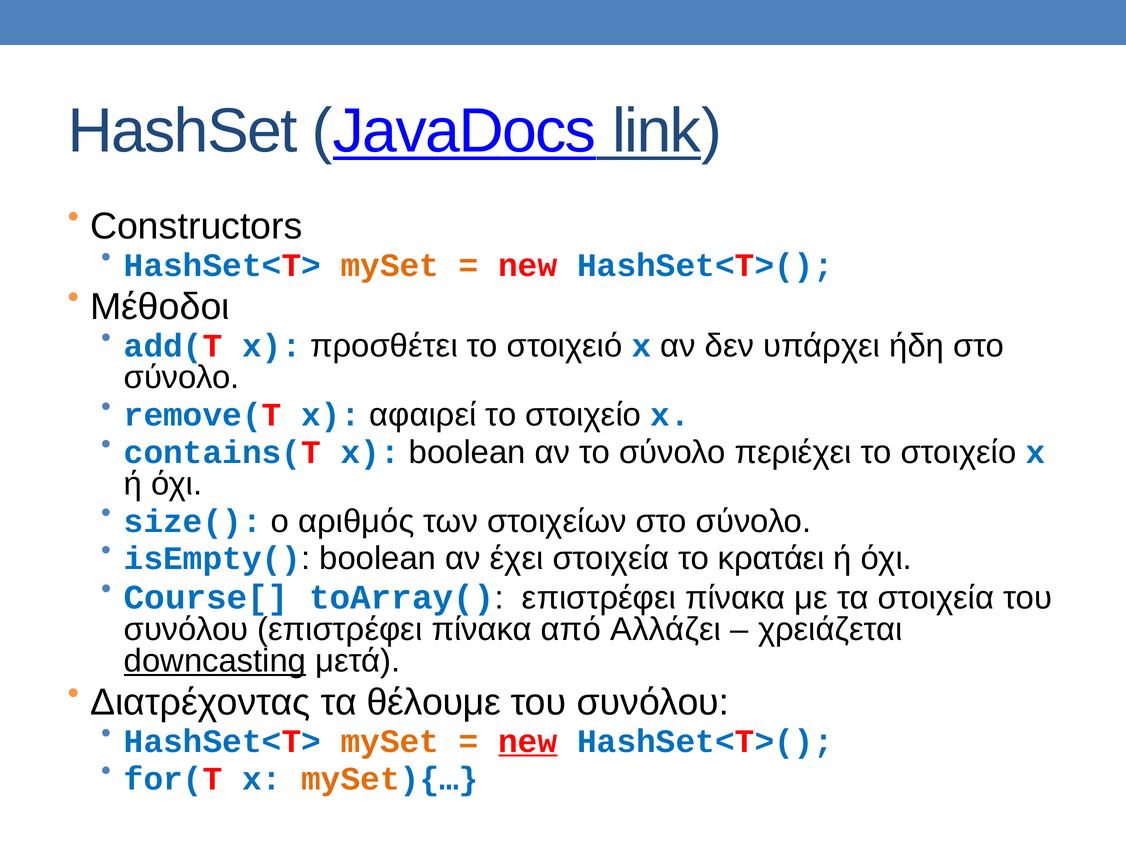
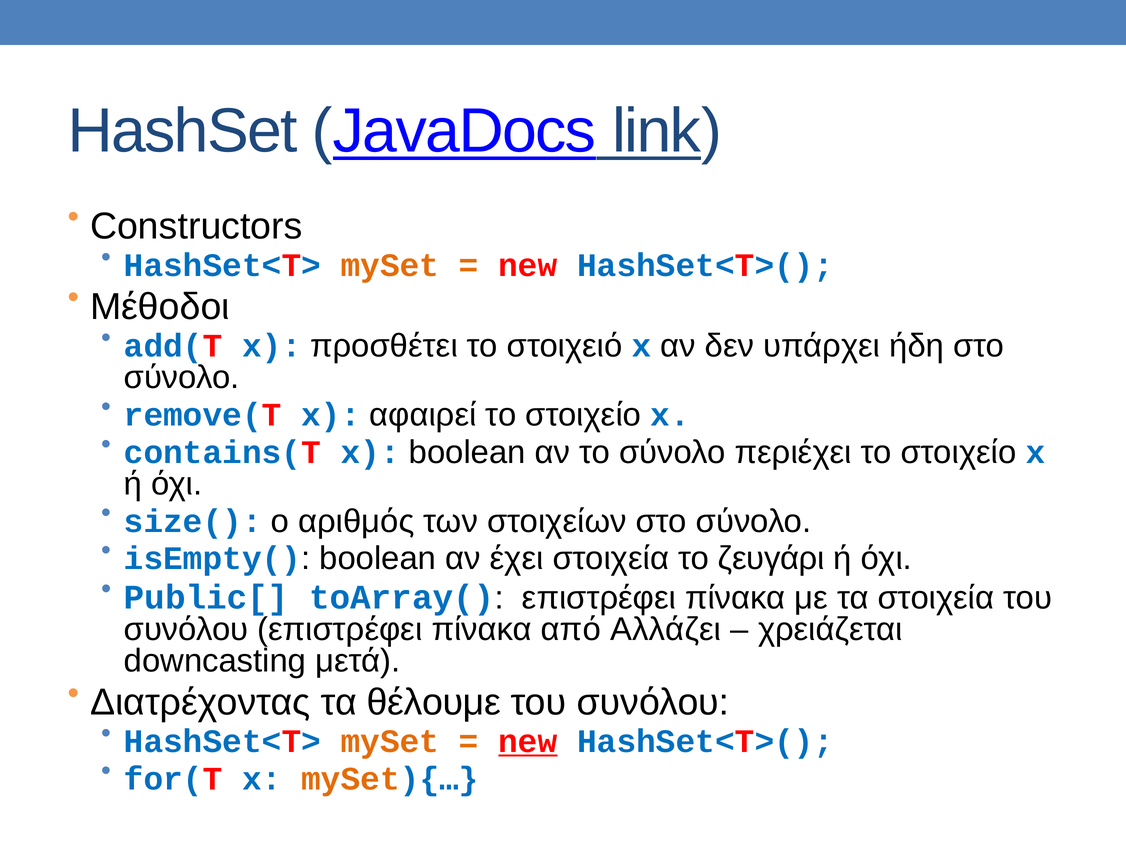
κρατάει: κρατάει -> ζευγάρι (771, 559)
Course[: Course[ -> Public[ (206, 598)
downcasting underline: present -> none (215, 661)
